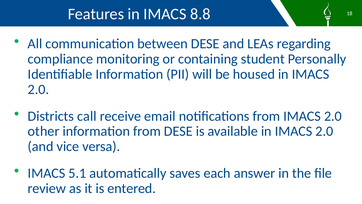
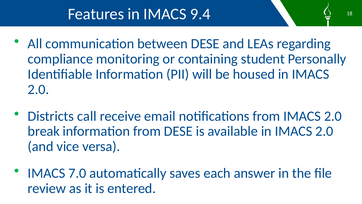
8.8: 8.8 -> 9.4 (200, 14)
other: other -> break (44, 131)
5.1: 5.1 -> 7.0 (77, 173)
